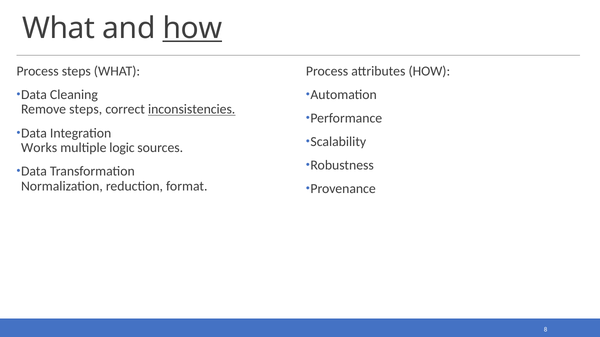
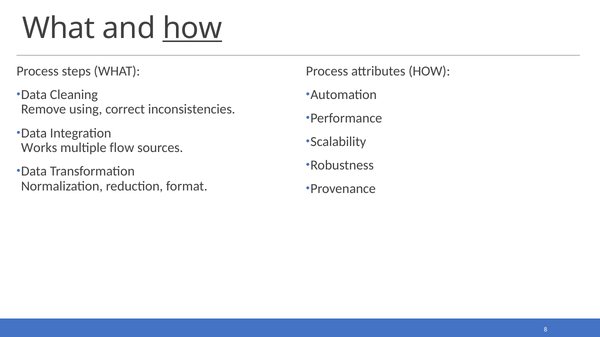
Remove steps: steps -> using (86, 110)
inconsistencies underline: present -> none (192, 110)
logic: logic -> flow (122, 148)
